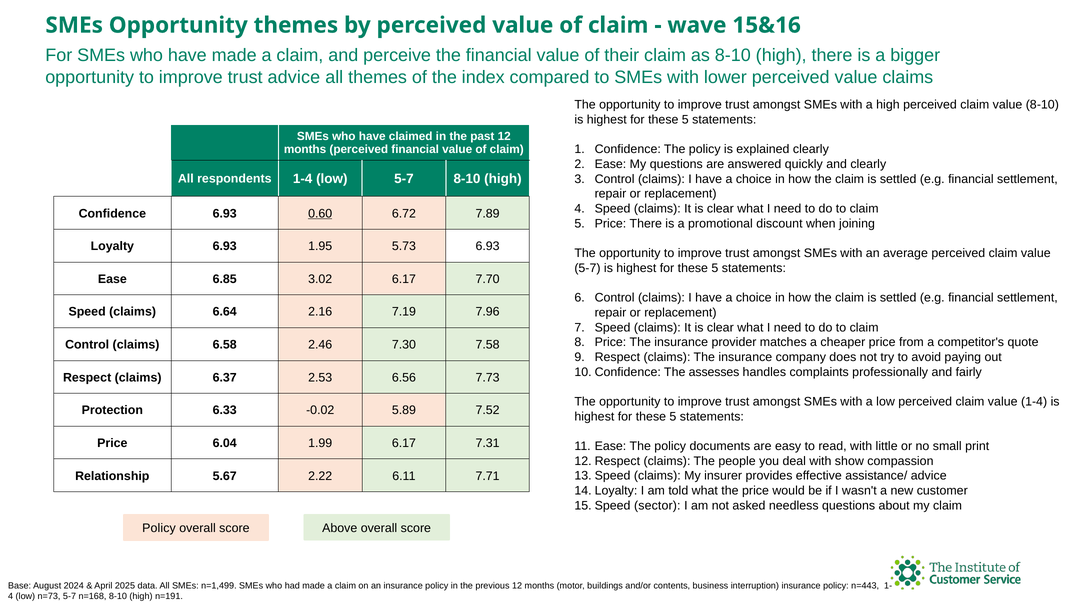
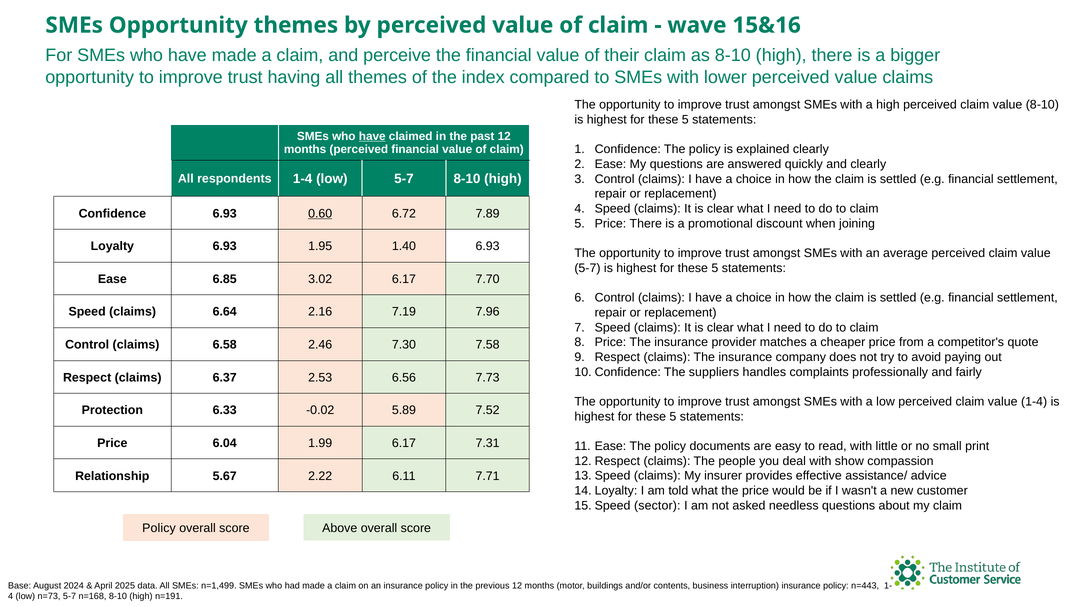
trust advice: advice -> having (294, 77)
have underline: none -> present (372, 136)
5.73: 5.73 -> 1.40 (404, 246)
assesses: assesses -> suppliers (714, 372)
